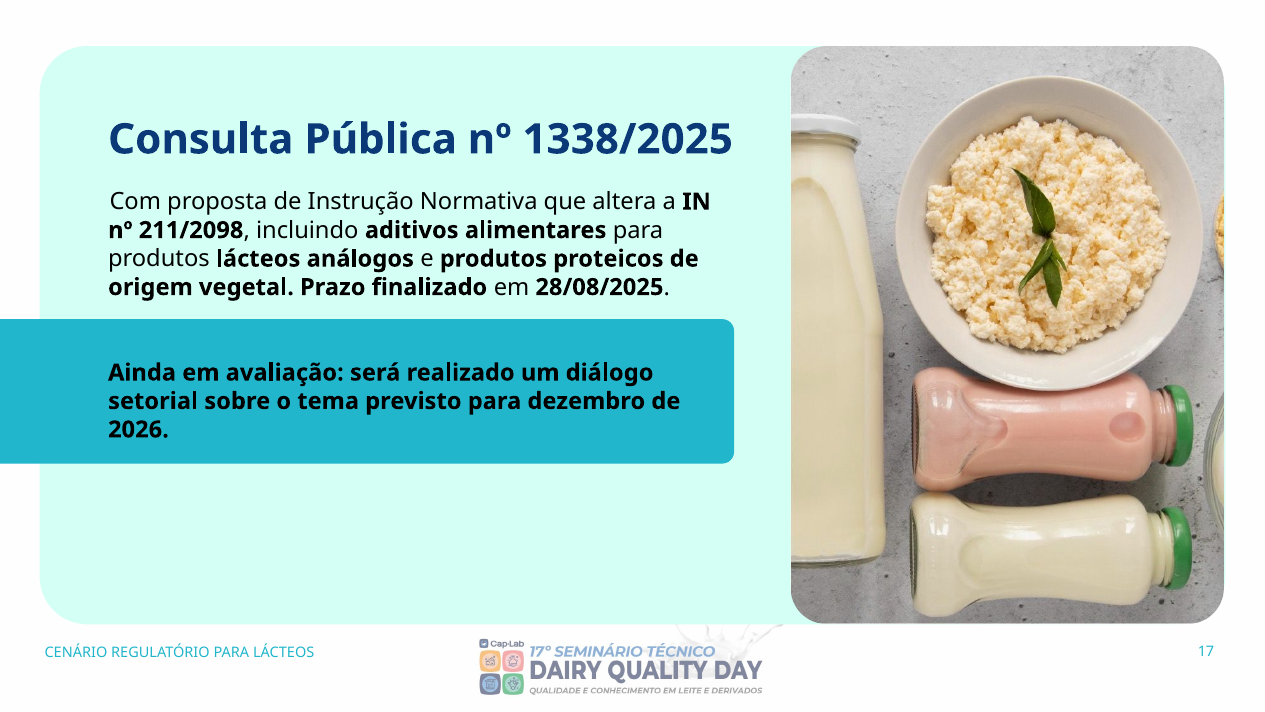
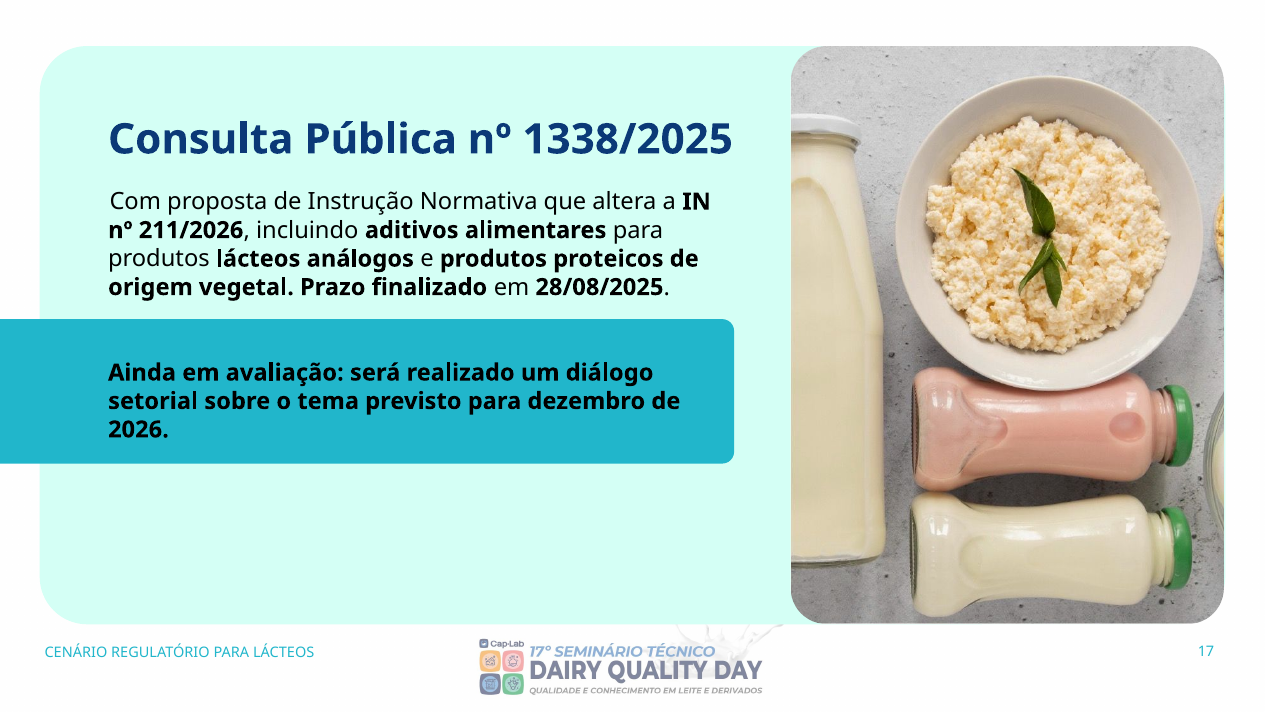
211/2098: 211/2098 -> 211/2026 (191, 230)
